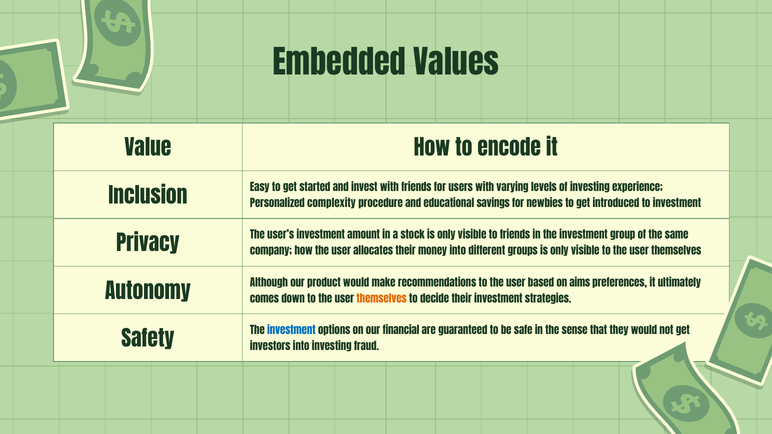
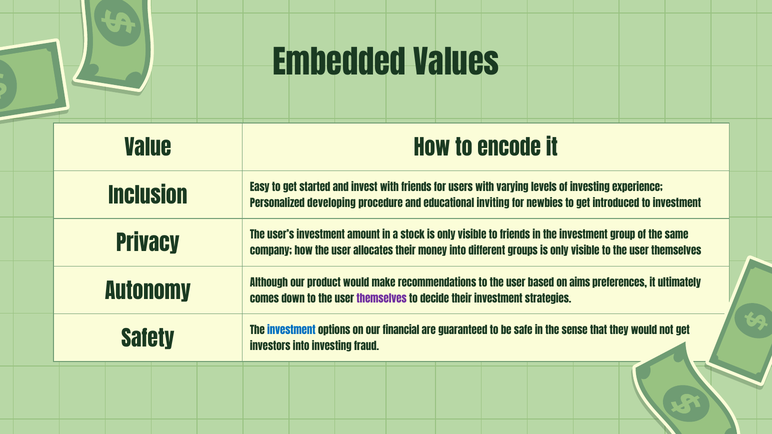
complexity: complexity -> developing (331, 204)
savings: savings -> inviting (493, 204)
themselves colour: orange -> purple (382, 299)
